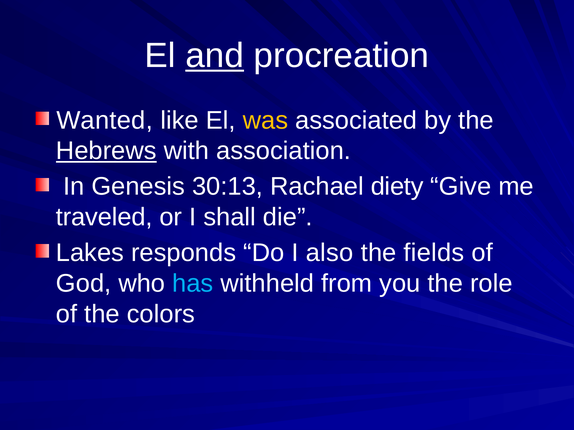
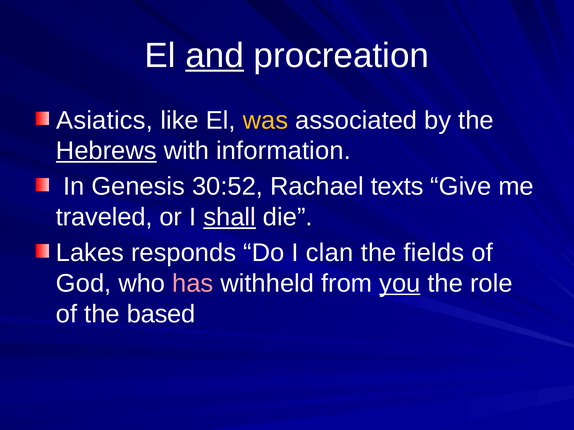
Wanted: Wanted -> Asiatics (105, 120)
association: association -> information (283, 151)
30:13: 30:13 -> 30:52 (228, 187)
diety: diety -> texts (397, 187)
shall underline: none -> present (230, 217)
also: also -> clan (330, 253)
has colour: light blue -> pink (193, 284)
you underline: none -> present (400, 284)
colors: colors -> based (161, 314)
